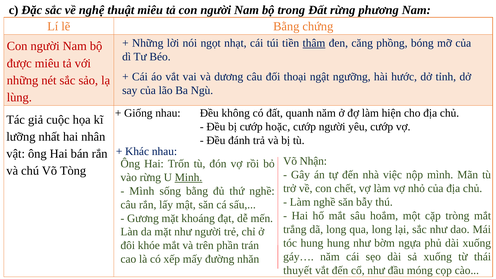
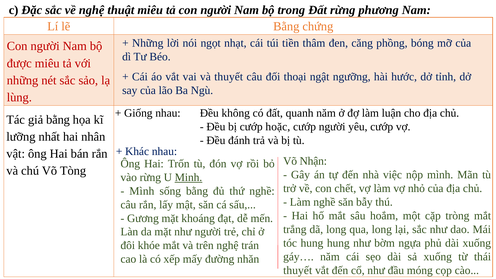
thâm underline: present -> none (314, 43)
và dương: dương -> thuyết (229, 77)
hiện: hiện -> luận (391, 113)
giả cuộc: cuộc -> bằng (58, 120)
trên phần: phần -> nghệ (227, 246)
